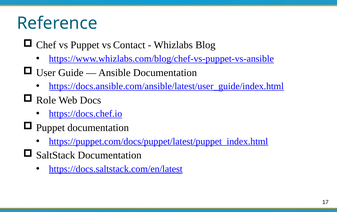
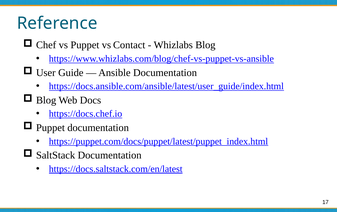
Role: Role -> Blog (46, 100)
